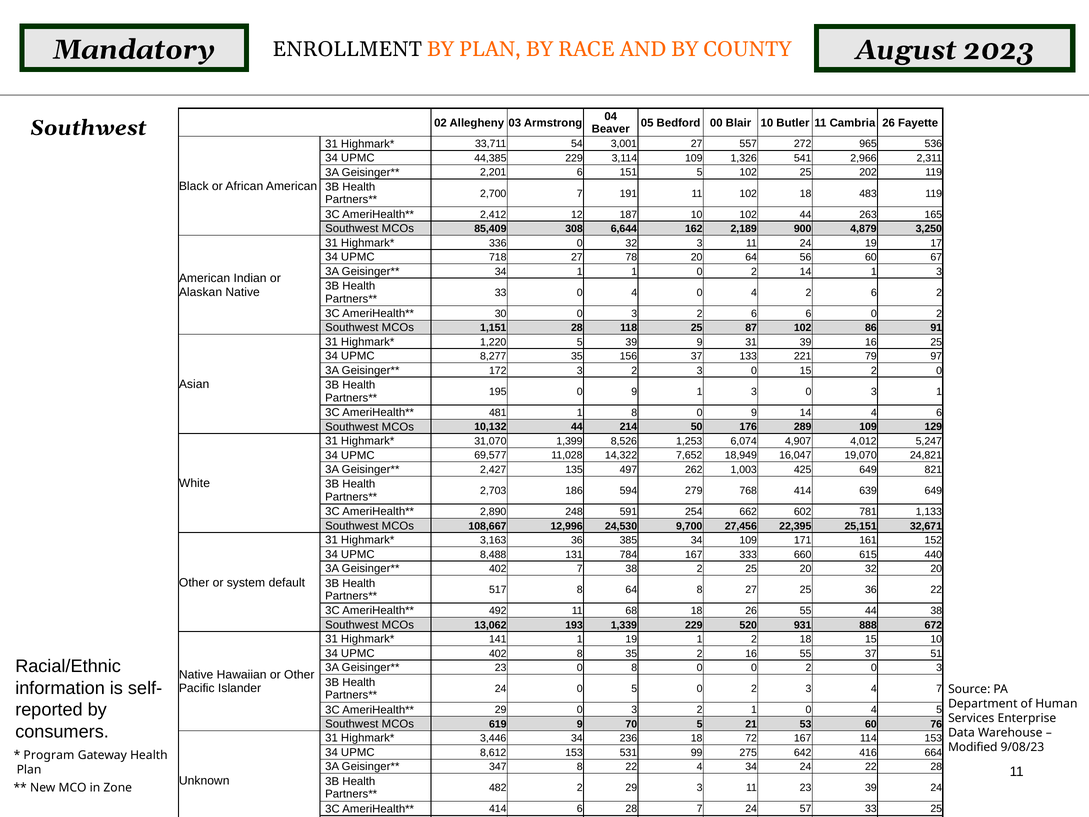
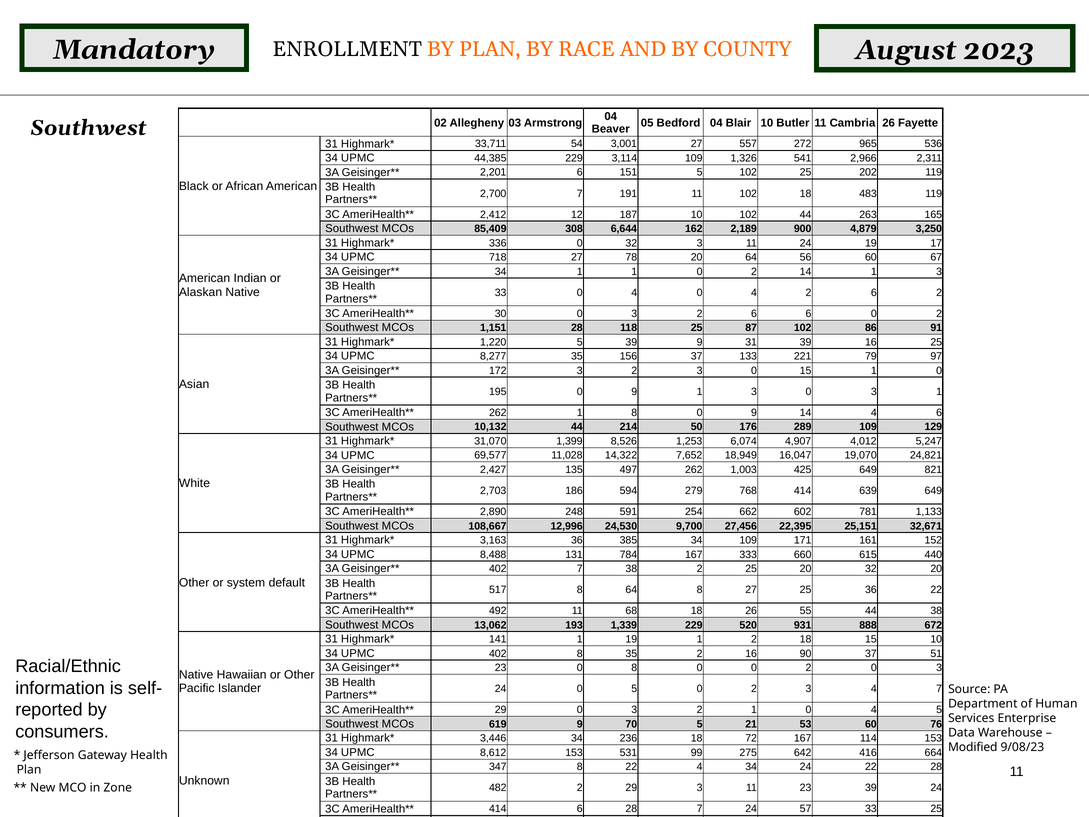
Bedford 00: 00 -> 04 (716, 123)
15 2: 2 -> 1 (874, 370)
481: 481 -> 262 (498, 413)
16 55: 55 -> 90 (806, 653)
Program: Program -> Jefferson (49, 755)
